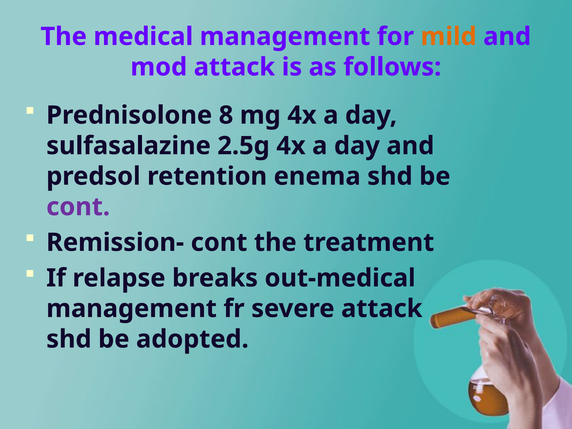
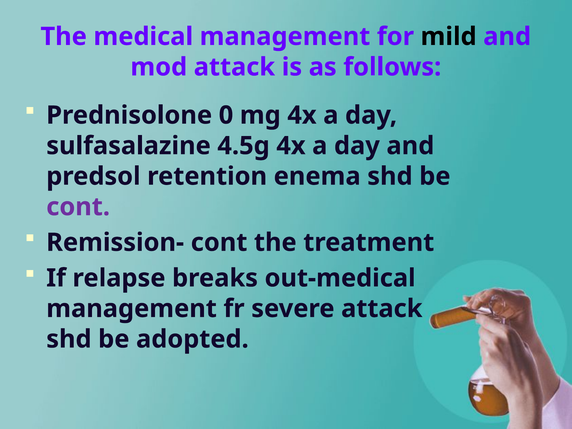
mild colour: orange -> black (449, 37)
8: 8 -> 0 (226, 115)
2.5g: 2.5g -> 4.5g (244, 146)
